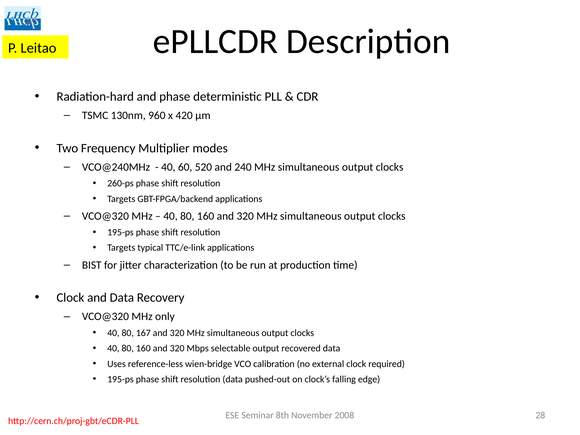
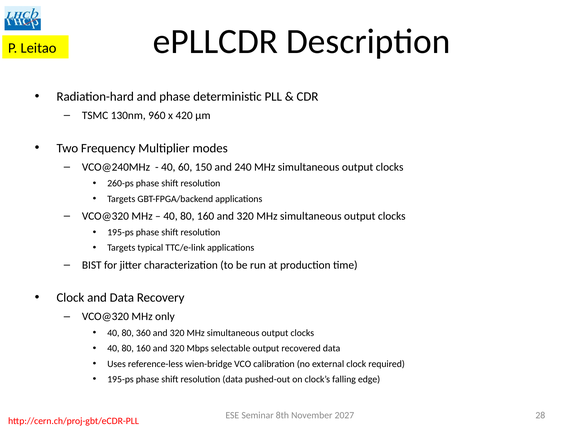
520: 520 -> 150 (203, 167)
167: 167 -> 360 (143, 333)
2008: 2008 -> 2027 (344, 415)
